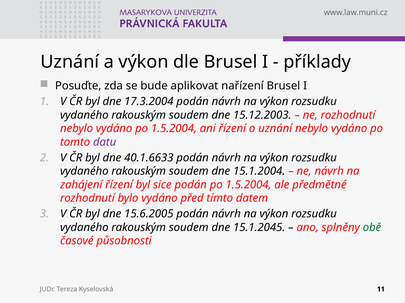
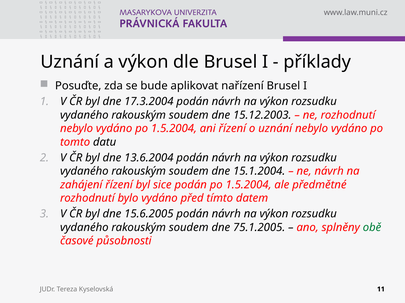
datu colour: purple -> black (105, 142)
40.1.6633: 40.1.6633 -> 13.6.2004 (149, 158)
15.1.2045: 15.1.2045 -> 75.1.2005 (259, 228)
